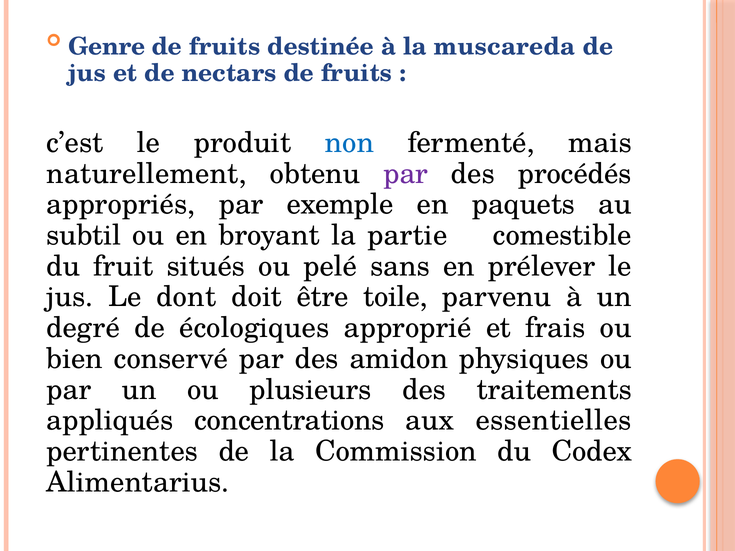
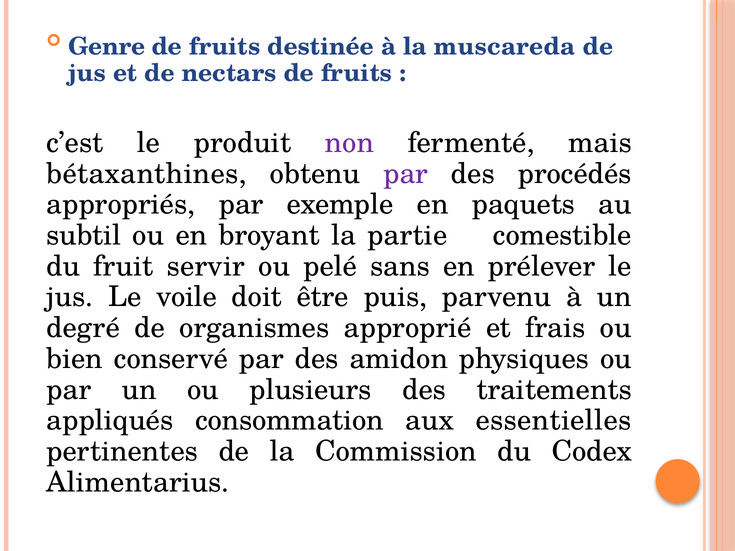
non colour: blue -> purple (349, 143)
naturellement: naturellement -> bétaxanthines (147, 174)
situés: situés -> servir (206, 266)
dont: dont -> voile (187, 297)
toile: toile -> puis (395, 297)
écologiques: écologiques -> organismes (254, 328)
concentrations: concentrations -> consommation (289, 421)
